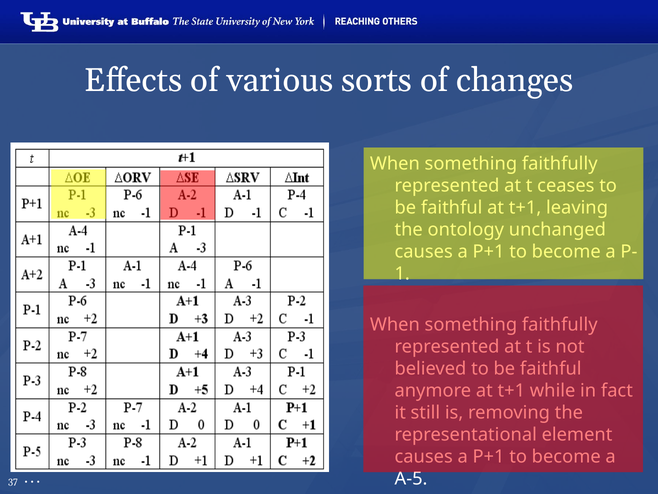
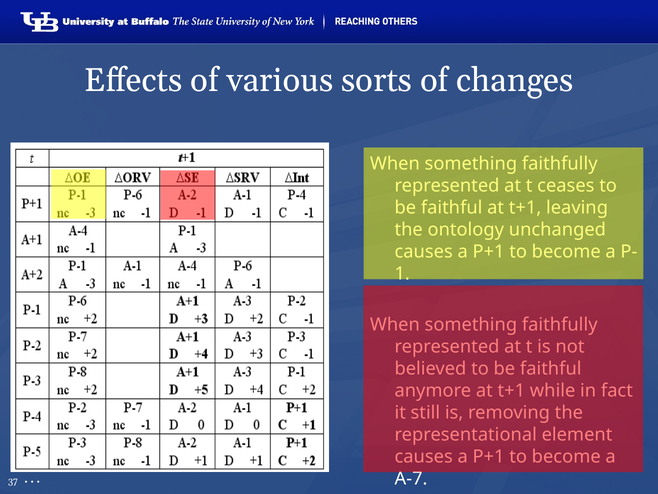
A-5: A-5 -> A-7 (411, 478)
